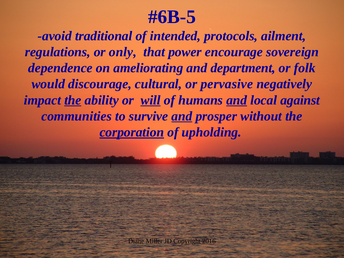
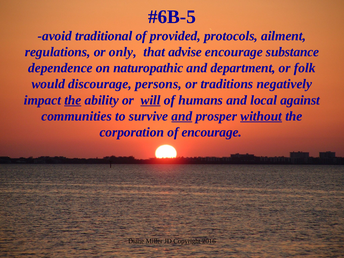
intended: intended -> provided (175, 36)
power: power -> advise (185, 52)
sovereign: sovereign -> substance (293, 52)
ameliorating: ameliorating -> naturopathic (148, 68)
cultural: cultural -> persons (158, 84)
pervasive: pervasive -> traditions (227, 84)
and underline: present -> none (237, 100)
without underline: none -> present (261, 116)
corporation underline: present -> none (132, 132)
of upholding: upholding -> encourage (212, 132)
